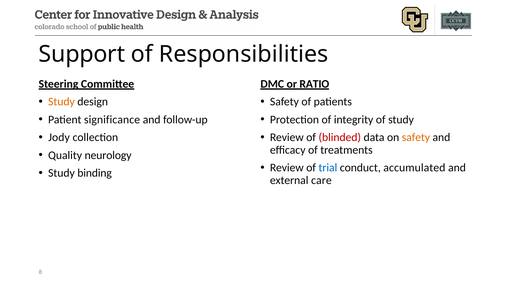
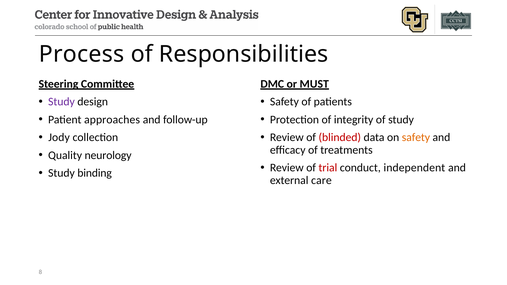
Support: Support -> Process (82, 54)
RATIO: RATIO -> MUST (314, 84)
Study colour: orange -> purple (61, 102)
significance: significance -> approaches (112, 120)
trial colour: blue -> red (328, 168)
accumulated: accumulated -> independent (414, 168)
